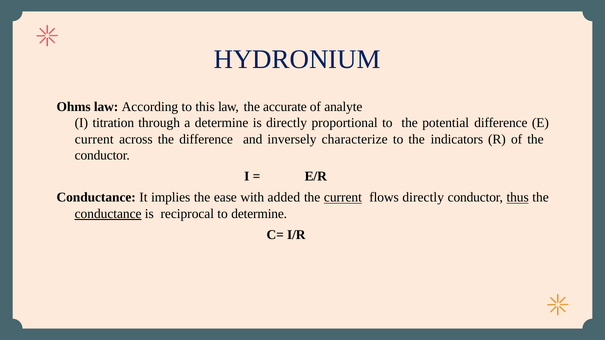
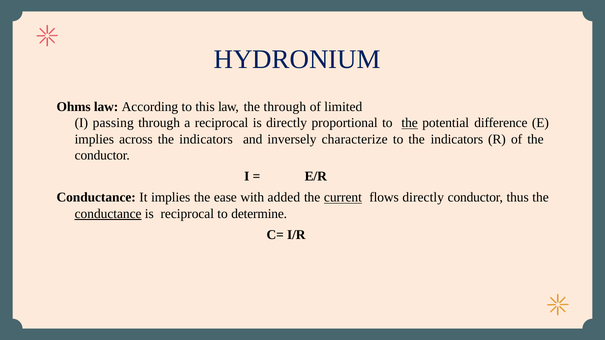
the accurate: accurate -> through (285, 107)
analyte: analyte -> limited (343, 107)
titration: titration -> passing (113, 123)
a determine: determine -> reciprocal (222, 123)
the underline: none -> present (410, 123)
current: current -> implies (94, 139)
across the difference: difference -> indicators (206, 139)
thus underline: present -> none (518, 198)
